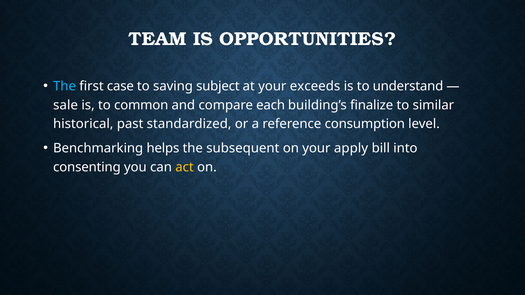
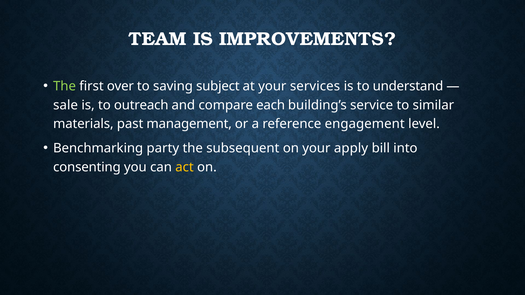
OPPORTUNITIES: OPPORTUNITIES -> IMPROVEMENTS (308, 39)
The colour: light blue -> light green (65, 86)
case: case -> over (120, 86)
exceeds: exceeds -> services (315, 86)
common: common -> outreach (141, 105)
finalize: finalize -> service (372, 105)
historical: historical -> materials (83, 124)
standardized: standardized -> management (189, 124)
consumption: consumption -> engagement (365, 124)
helps: helps -> party (163, 148)
